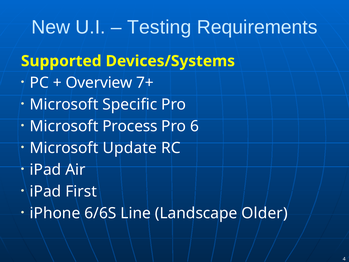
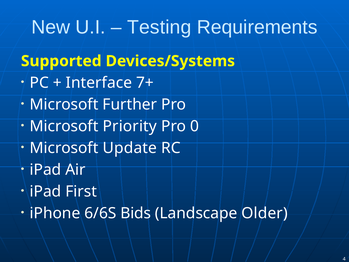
Overview: Overview -> Interface (99, 83)
Specific: Specific -> Further (130, 104)
Process: Process -> Priority (130, 126)
6: 6 -> 0 (195, 126)
Line: Line -> Bids (136, 213)
